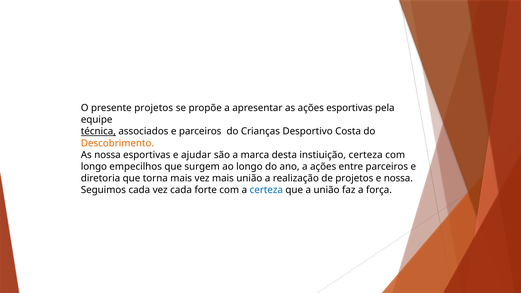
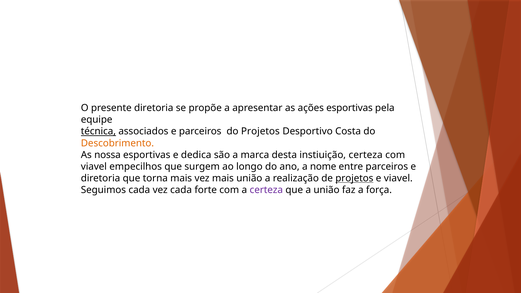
presente projetos: projetos -> diretoria (154, 108)
do Crianças: Crianças -> Projetos (260, 131)
ajudar: ajudar -> dedica (196, 155)
longo: longo -> viavel (94, 167)
a ações: ações -> nome (323, 167)
projetos underline: none -> present (354, 178)
e nossa: nossa -> viavel (398, 178)
certeza colour: blue -> purple (266, 190)
